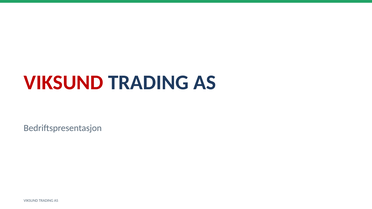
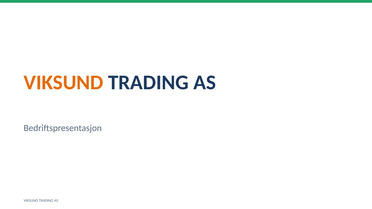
VIKSUND colour: red -> orange (64, 83)
